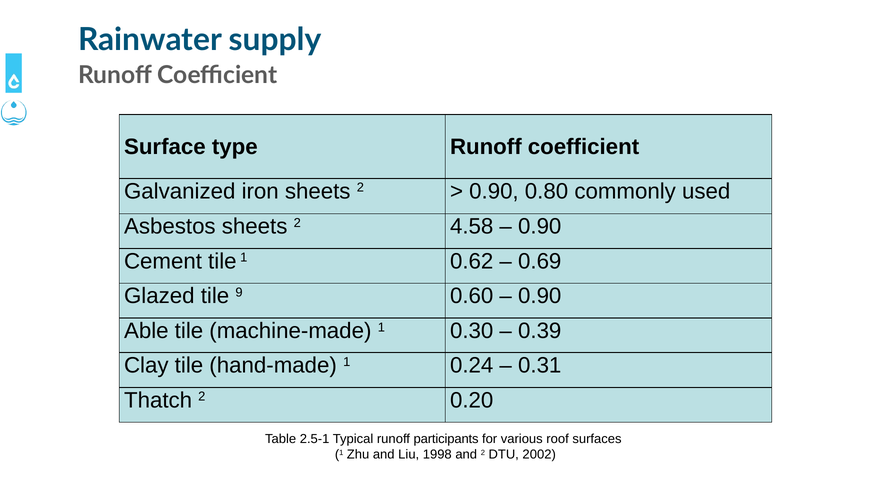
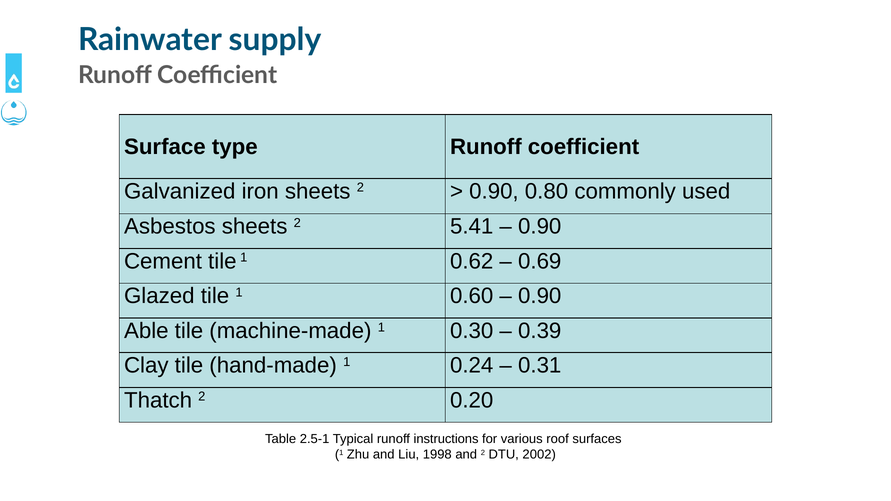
4.58: 4.58 -> 5.41 (472, 227)
Glazed tile 9: 9 -> 1 (239, 293)
participants: participants -> instructions (446, 439)
